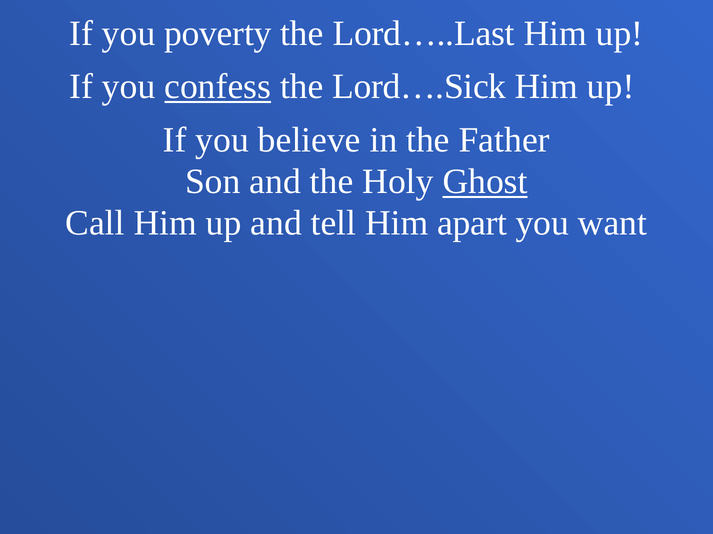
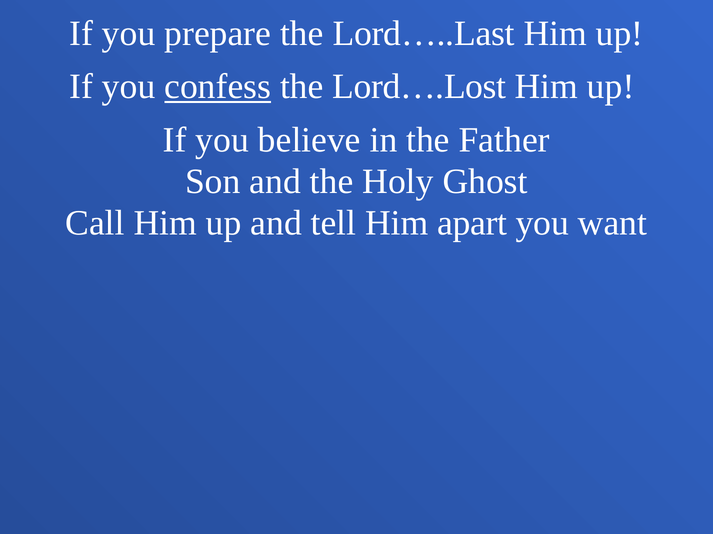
poverty: poverty -> prepare (218, 33)
Lord….Sick: Lord….Sick -> Lord….Lost (419, 87)
Ghost underline: present -> none (485, 182)
